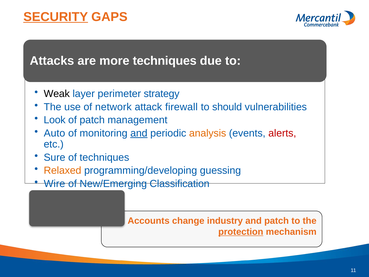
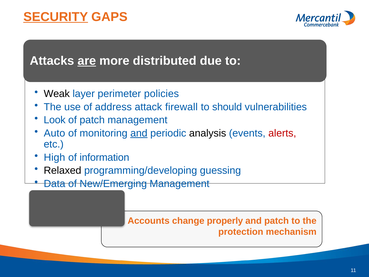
are underline: none -> present (87, 61)
more techniques: techniques -> distributed (165, 61)
strategy: strategy -> policies (161, 94)
network: network -> address (113, 107)
analysis colour: orange -> black (208, 133)
Sure: Sure -> High (54, 157)
of techniques: techniques -> information (104, 157)
Relaxed colour: orange -> black (63, 170)
Wire: Wire -> Data (55, 184)
New/Emerging Classification: Classification -> Management (180, 184)
industry: industry -> properly (225, 221)
protection underline: present -> none (241, 232)
